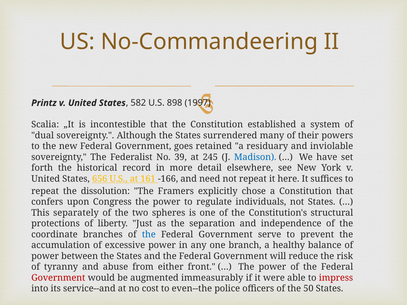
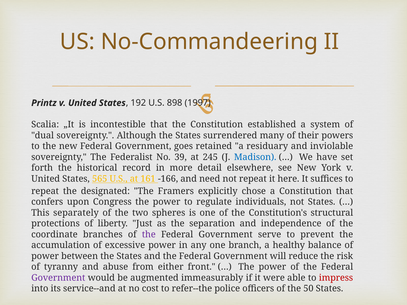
582: 582 -> 192 (138, 103)
656: 656 -> 565 (100, 179)
dissolution: dissolution -> designated (105, 191)
the colour: blue -> purple (149, 235)
Government colour: red -> purple (58, 278)
even--the: even--the -> refer--the (192, 289)
